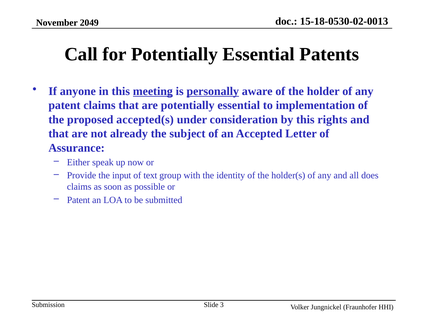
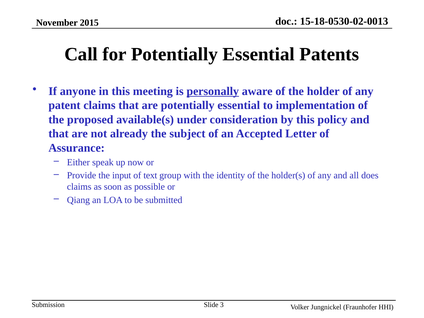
2049: 2049 -> 2015 (89, 23)
meeting underline: present -> none (153, 91)
accepted(s: accepted(s -> available(s (145, 120)
rights: rights -> policy (332, 120)
Patent: Patent -> Qiang (78, 200)
